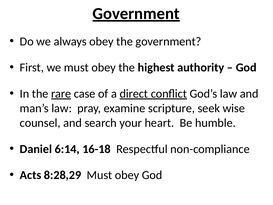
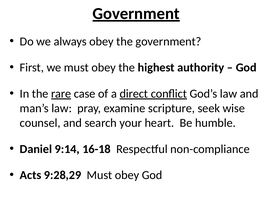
6:14: 6:14 -> 9:14 (67, 149)
8:28,29: 8:28,29 -> 9:28,29 (63, 175)
